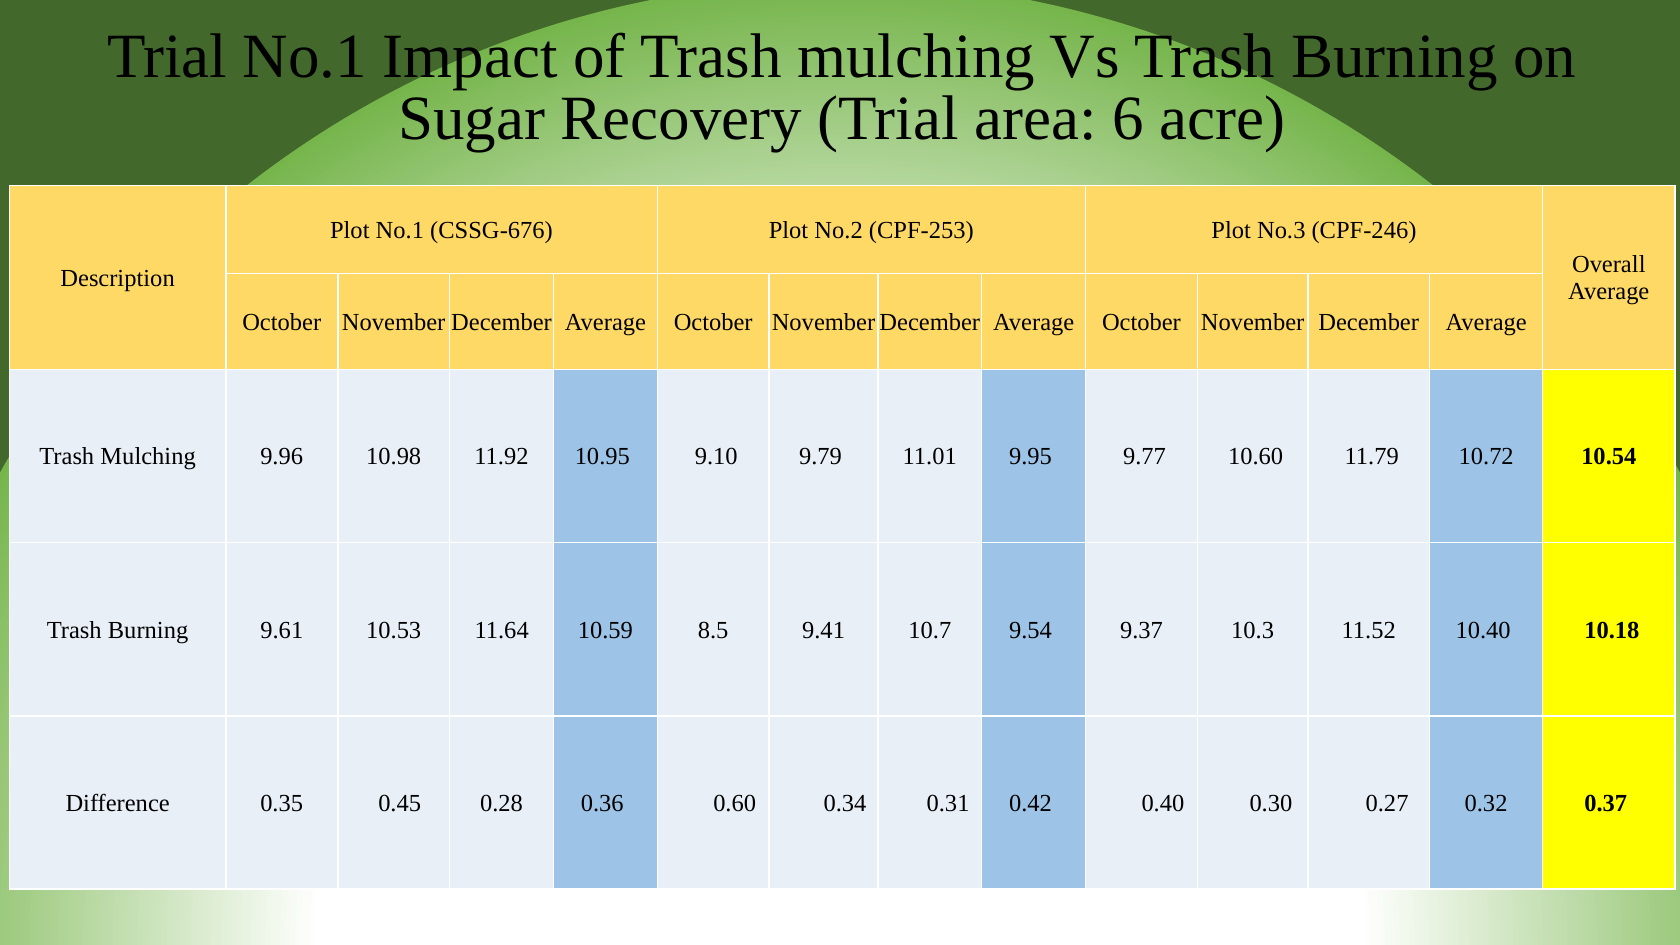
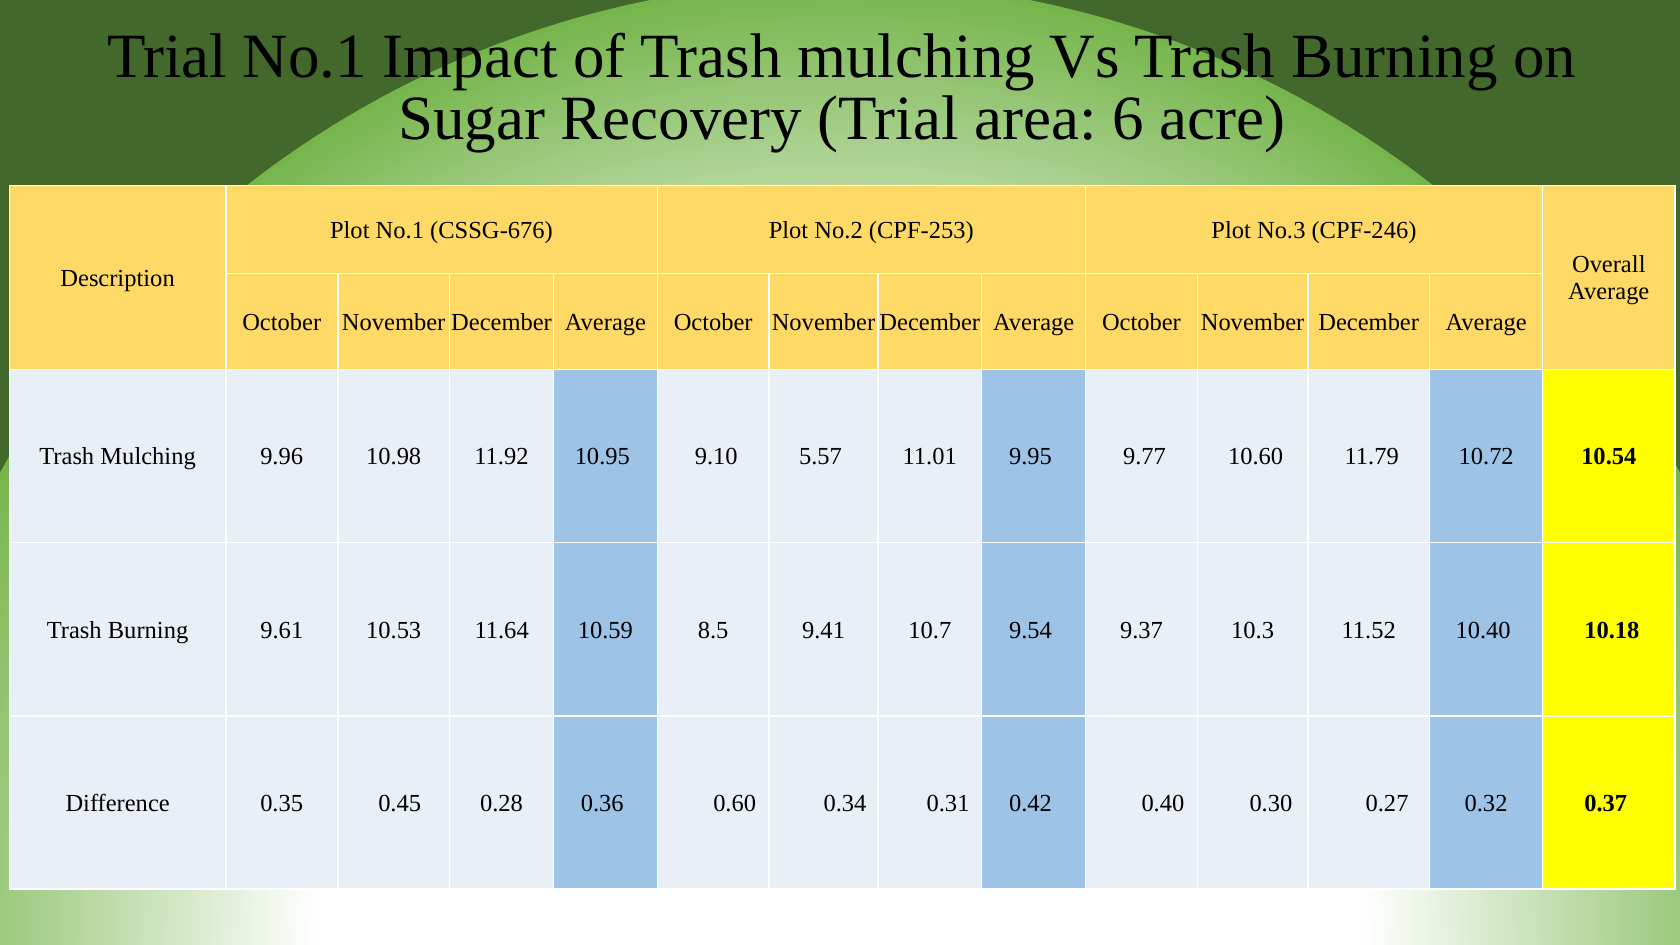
9.79: 9.79 -> 5.57 (820, 457)
